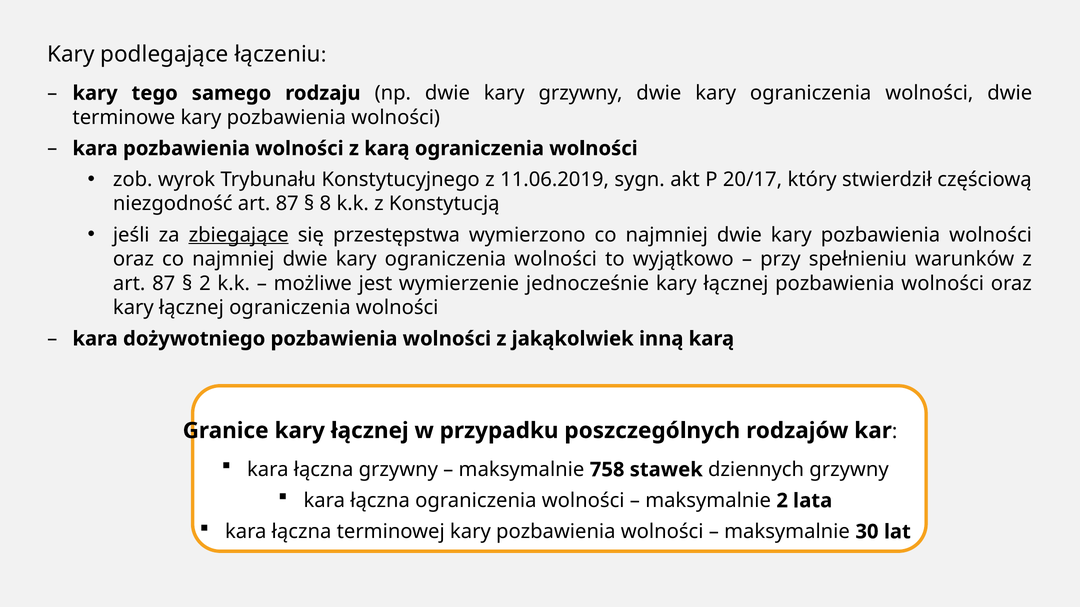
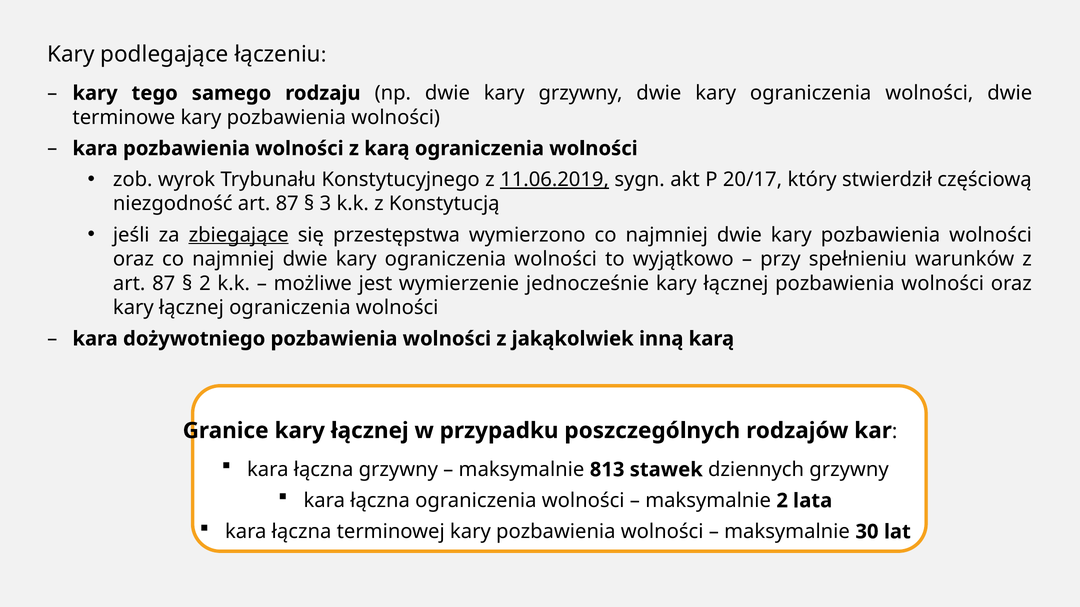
11.06.2019 underline: none -> present (555, 180)
8: 8 -> 3 (325, 204)
758: 758 -> 813 (607, 470)
